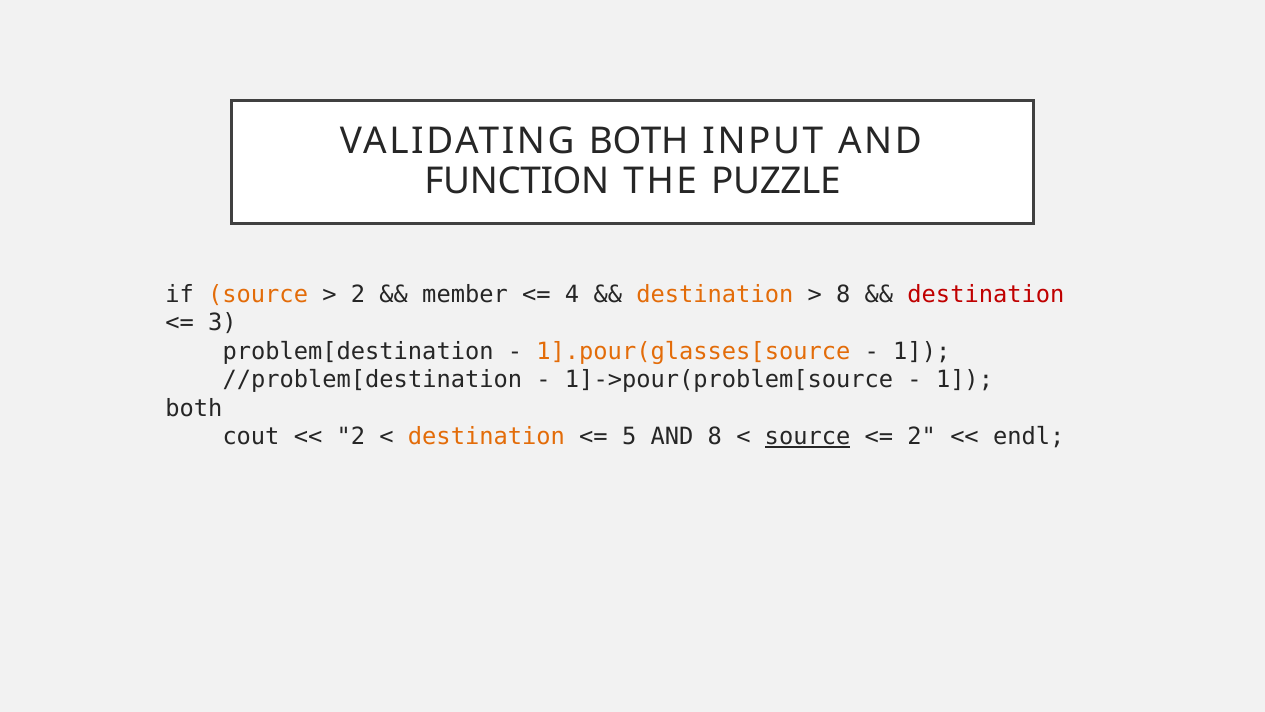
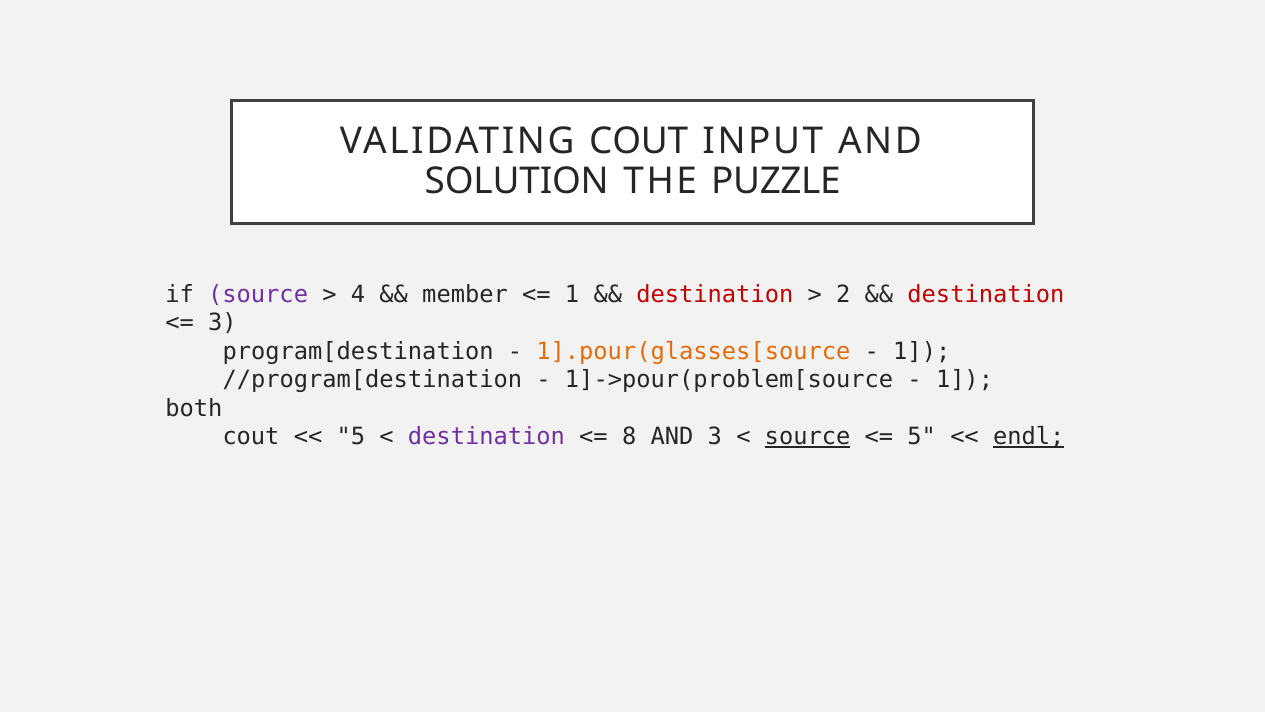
VALIDATING BOTH: BOTH -> COUT (639, 142)
FUNCTION: FUNCTION -> SOLUTION (517, 181)
source colour: orange -> purple (258, 294)
2: 2 -> 4 (358, 294)
4: 4 -> 1 (572, 294)
destination colour: orange -> red (715, 294)
8: 8 -> 2 (843, 294)
problem[destination: problem[destination -> program[destination (358, 351)
//problem[destination: //problem[destination -> //program[destination (372, 380)
2: 2 -> 5 (351, 437)
destination colour: orange -> purple (486, 437)
5: 5 -> 8 (629, 437)
AND 8: 8 -> 3 (715, 437)
2: 2 -> 5 (922, 437)
endl underline: none -> present (1029, 437)
